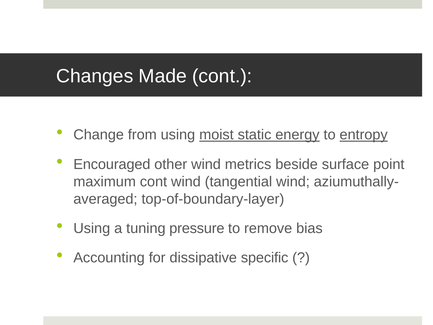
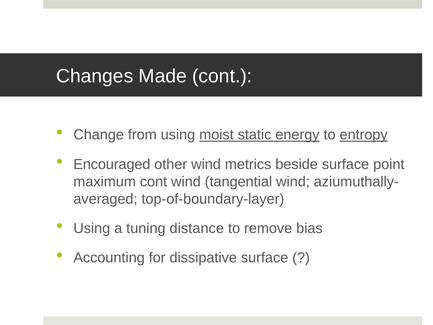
pressure: pressure -> distance (197, 228)
dissipative specific: specific -> surface (265, 257)
